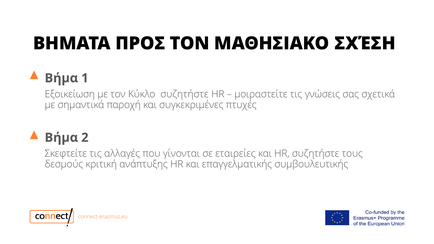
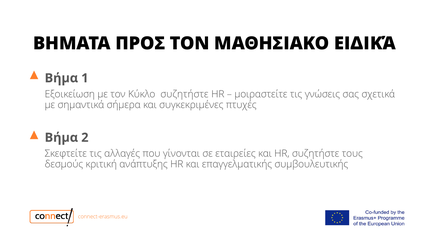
ΣΧΈΣΗ: ΣΧΈΣΗ -> ΕΙΔΙΚΆ (365, 44)
παροχή: παροχή -> σήμερα (124, 105)
